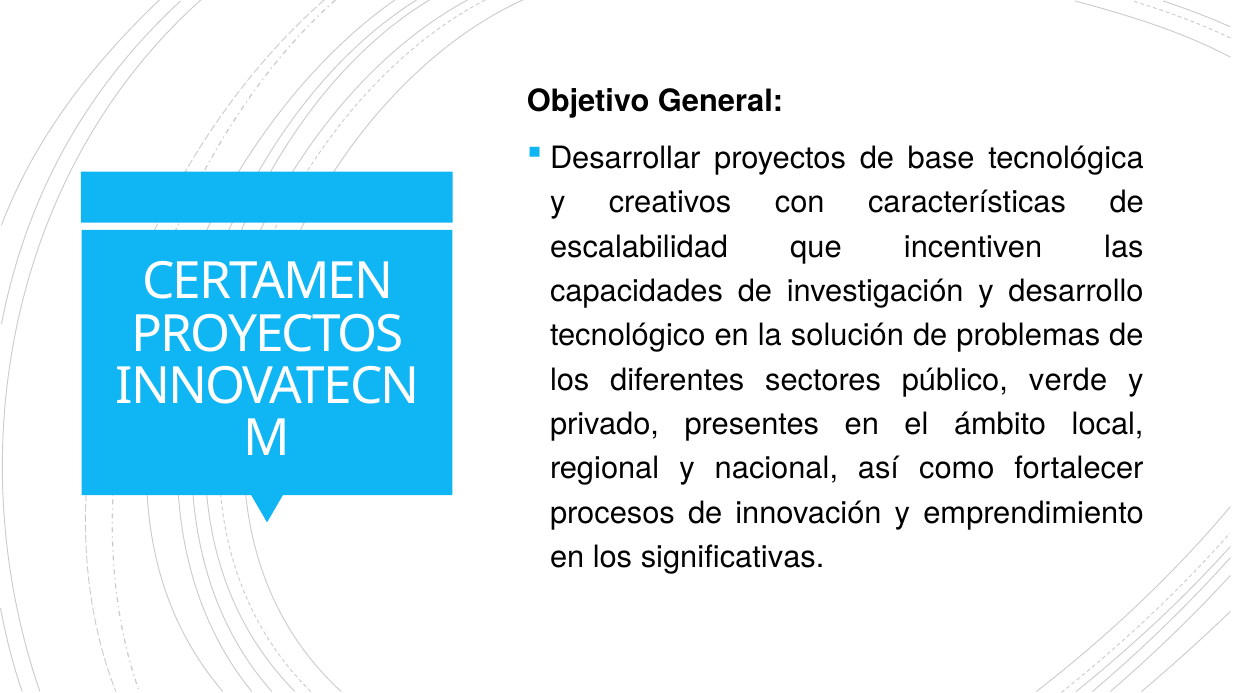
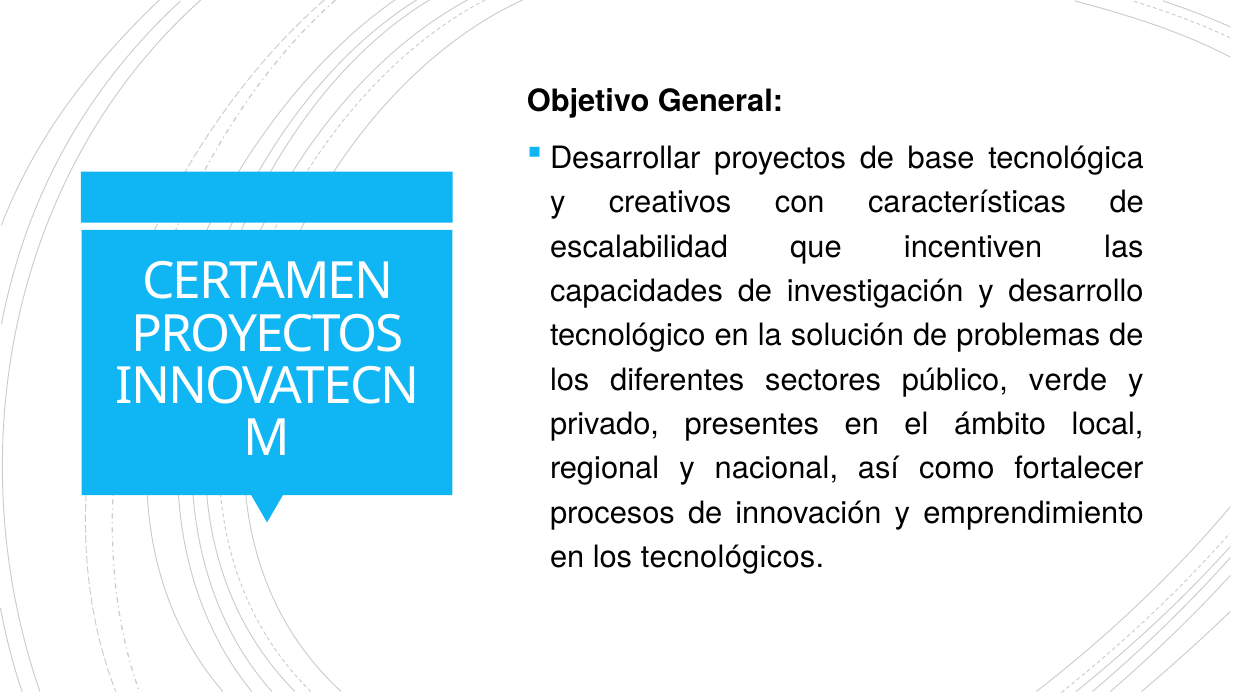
significativas: significativas -> tecnológicos (732, 558)
